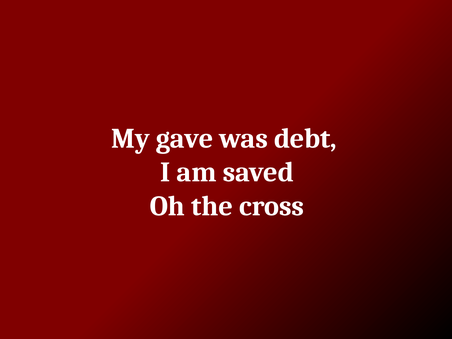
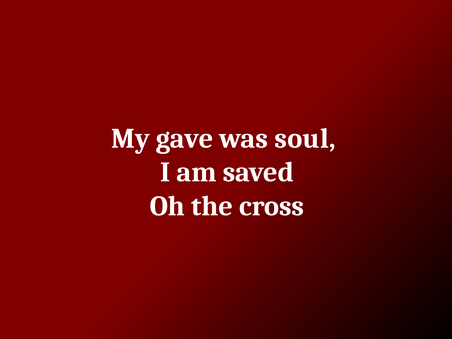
debt: debt -> soul (305, 138)
